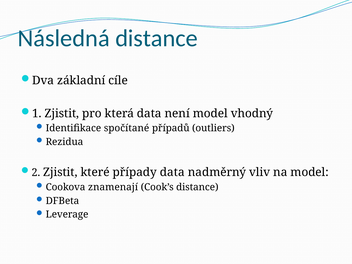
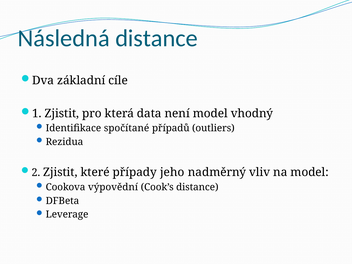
případy data: data -> jeho (172, 172)
znamenají: znamenají -> výpovědní (113, 187)
